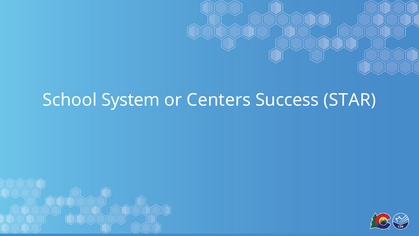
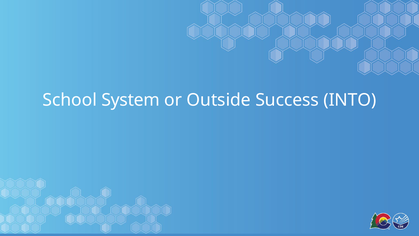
Centers: Centers -> Outside (219, 100)
STAR: STAR -> INTO (350, 100)
